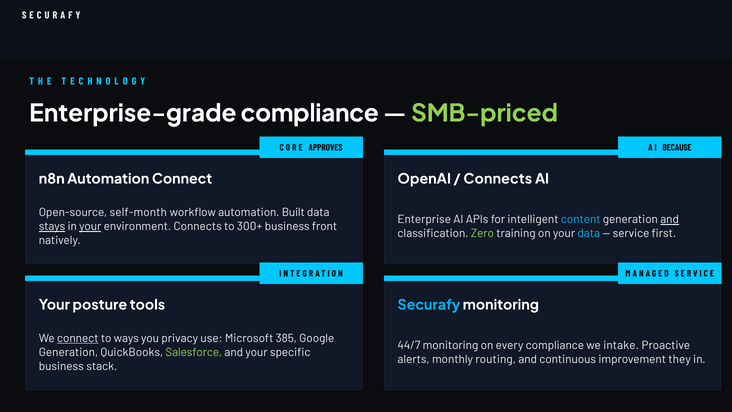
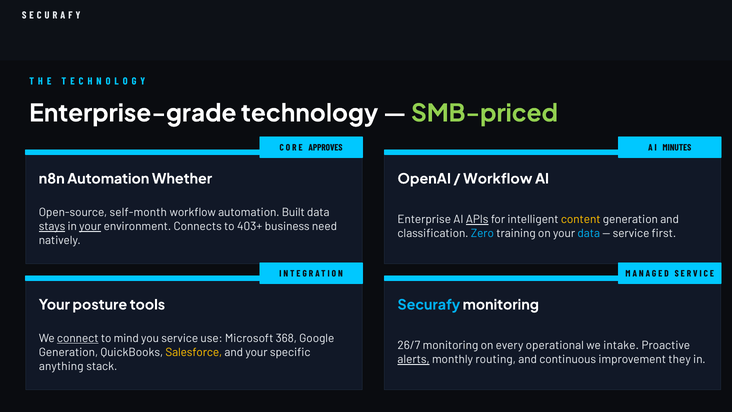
Enterprise-grade compliance: compliance -> technology (310, 113)
BECAUSE: BECAUSE -> MINUTES (677, 148)
Automation Connect: Connect -> Whether (182, 179)
Connects: Connects -> Workflow (498, 179)
APIs underline: none -> present (477, 219)
content colour: light blue -> yellow (581, 219)
and underline: present -> none (670, 219)
300+: 300+ -> 403+ (250, 226)
front: front -> need (325, 226)
Zero colour: light green -> light blue (482, 233)
ways: ways -> mind (126, 338)
you privacy: privacy -> service (180, 338)
385: 385 -> 368 (286, 338)
44/7: 44/7 -> 26/7 (409, 345)
every compliance: compliance -> operational (555, 345)
Salesforce colour: light green -> yellow (194, 352)
alerts underline: none -> present (414, 359)
business: business -> anything (61, 366)
